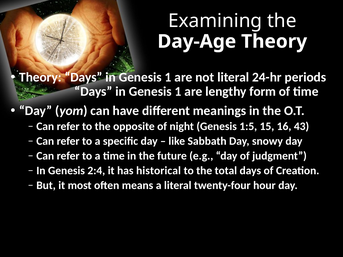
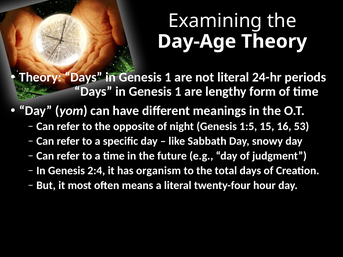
43: 43 -> 53 (301, 127)
historical: historical -> organism (159, 171)
